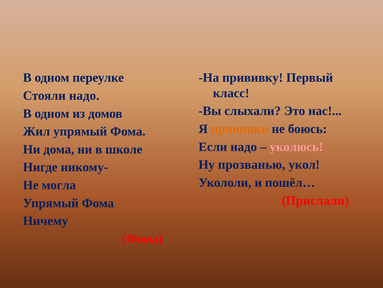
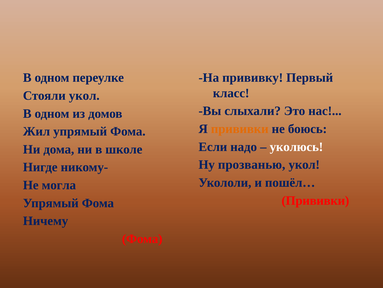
Стояли надо: надо -> укол (84, 95)
уколюсь colour: pink -> white (296, 146)
Прислали: Прислали -> Прививки (315, 200)
